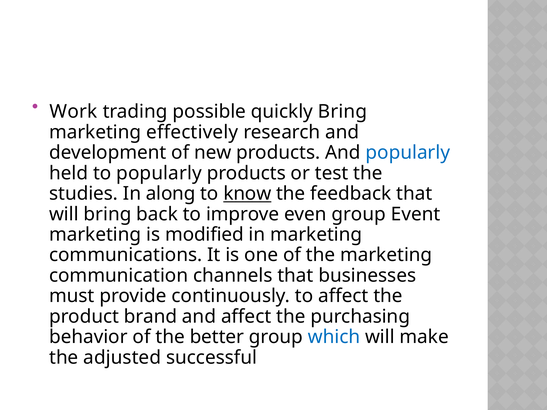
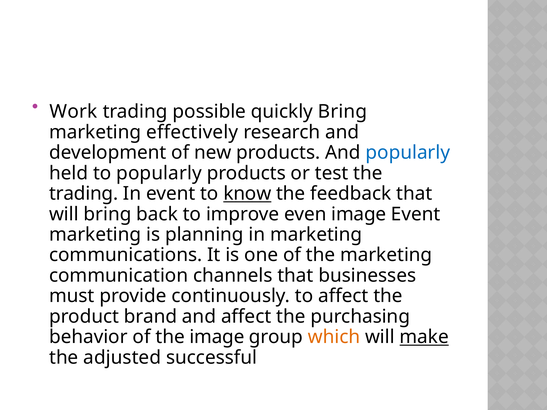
studies: studies -> trading (84, 194)
In along: along -> event (171, 194)
even group: group -> image (359, 214)
modified: modified -> planning (204, 235)
the better: better -> image (217, 337)
which colour: blue -> orange (334, 337)
make underline: none -> present (424, 337)
